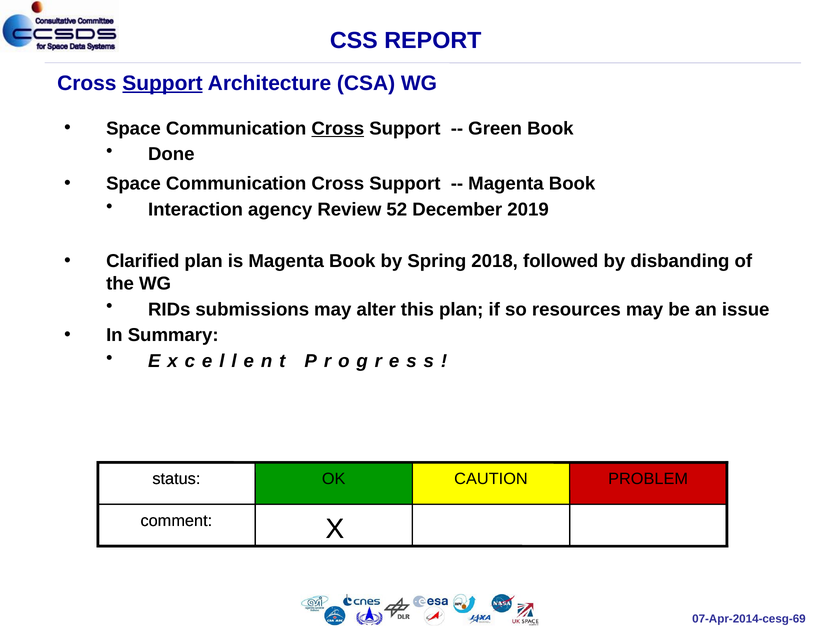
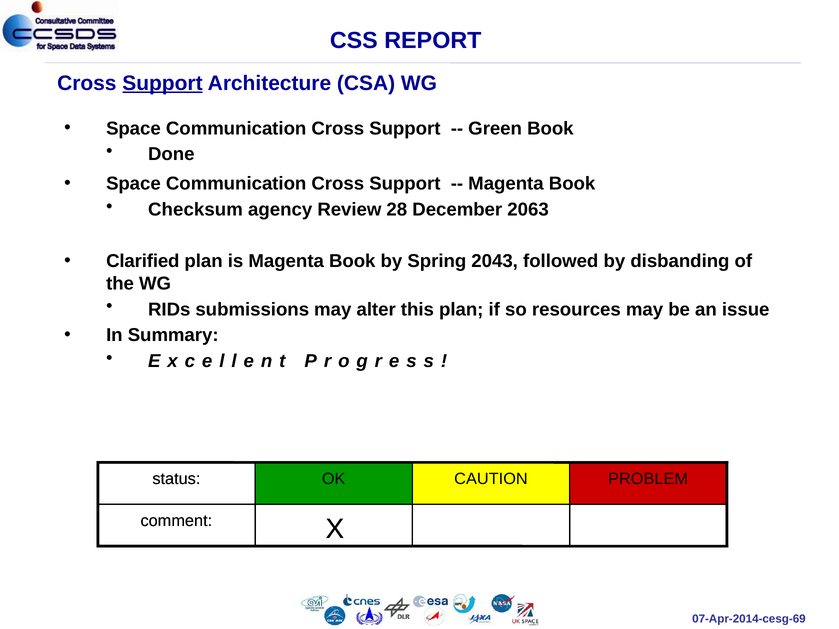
Cross underline: present -> none (338, 128)
Interaction: Interaction -> Checksum (195, 210)
52: 52 -> 28 (397, 210)
2019: 2019 -> 2063 (528, 210)
2018: 2018 -> 2043 (495, 261)
